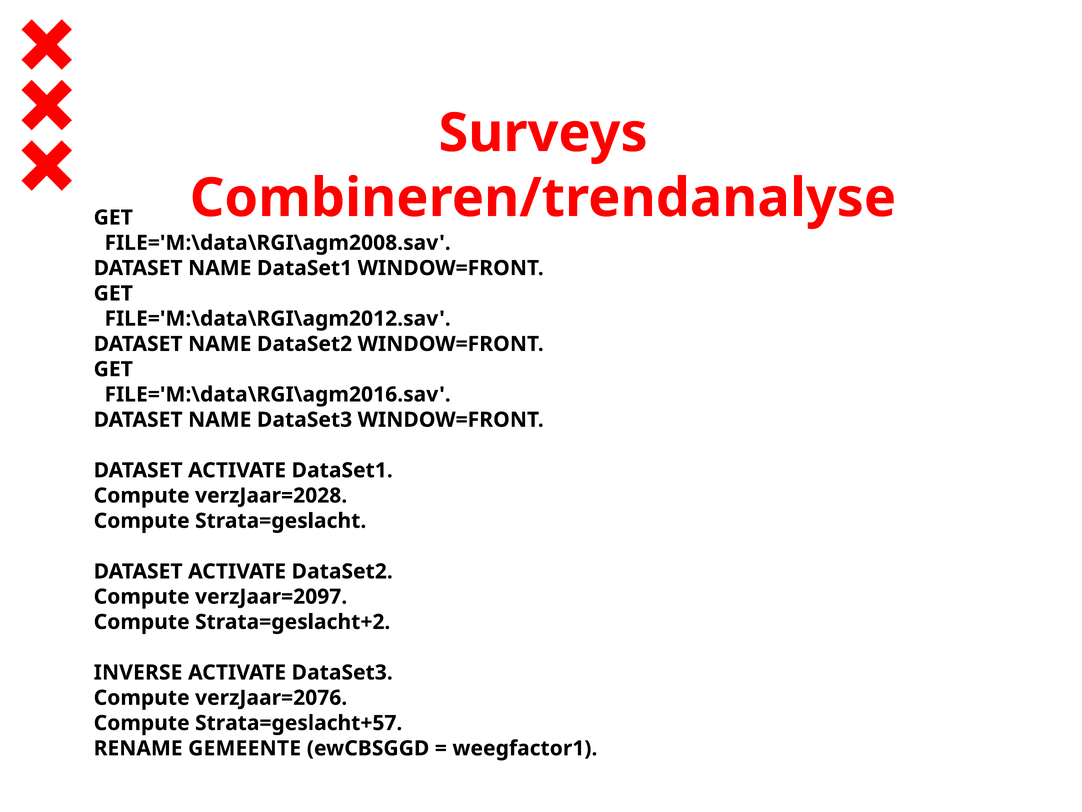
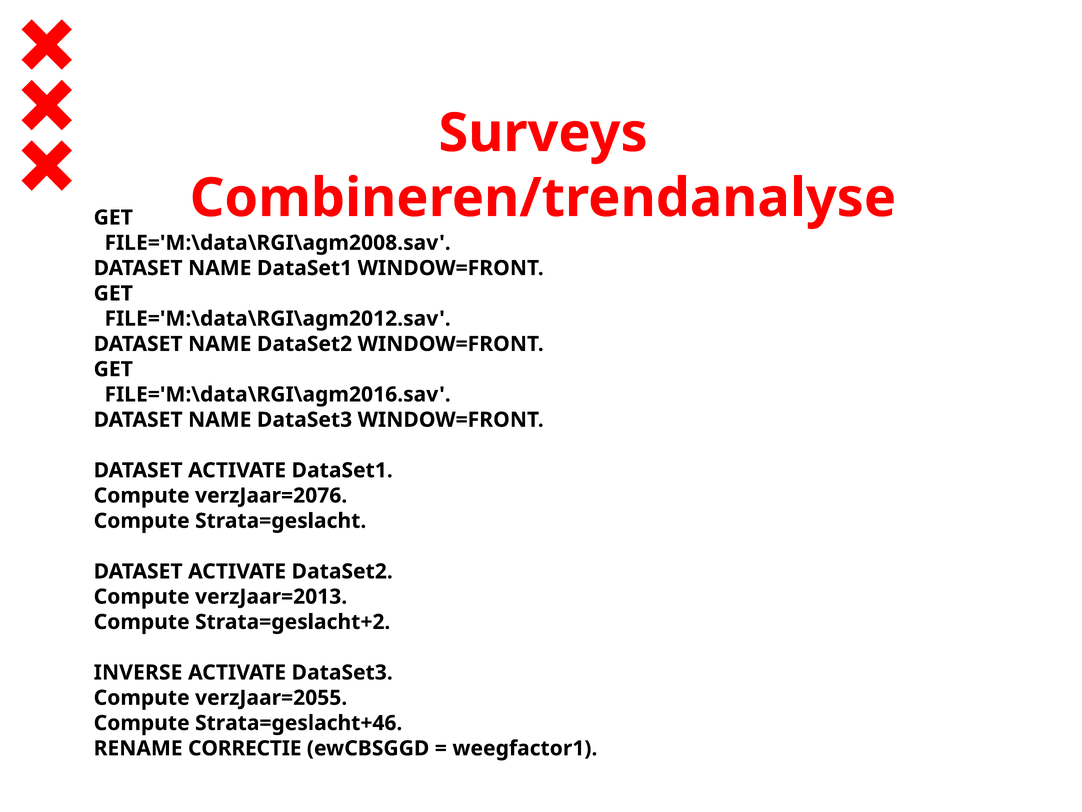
verzJaar=2028: verzJaar=2028 -> verzJaar=2076 (271, 495)
verzJaar=2097: verzJaar=2097 -> verzJaar=2013 (271, 596)
verzJaar=2076: verzJaar=2076 -> verzJaar=2055 (271, 697)
Strata=geslacht+57: Strata=geslacht+57 -> Strata=geslacht+46 (299, 723)
GEMEENTE: GEMEENTE -> CORRECTIE (245, 748)
